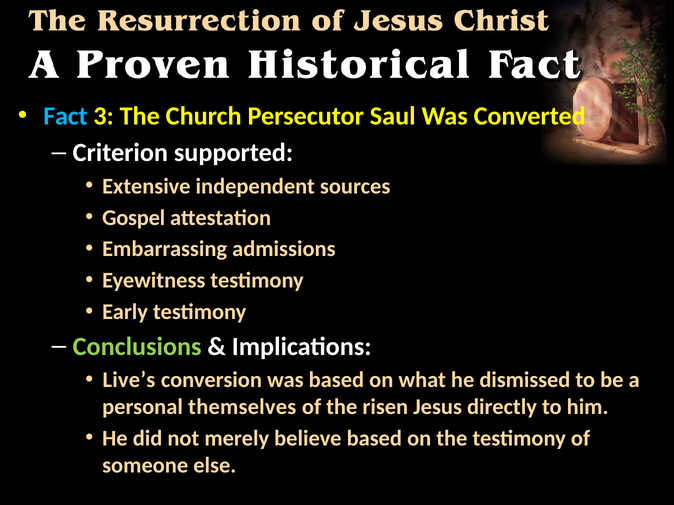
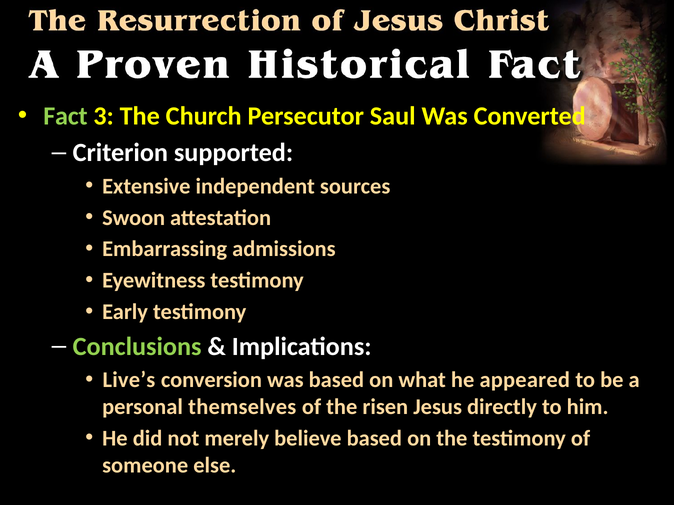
Fact colour: light blue -> light green (65, 116)
Gospel: Gospel -> Swoon (134, 218)
dismissed: dismissed -> appeared (525, 380)
